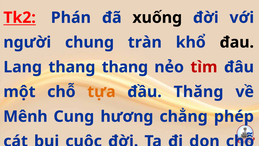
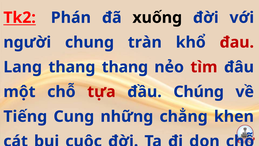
đau colour: black -> red (237, 42)
tựa colour: orange -> red (101, 92)
Thăng: Thăng -> Chúng (199, 92)
Mênh: Mênh -> Tiếng (25, 116)
hương: hương -> những (127, 116)
phép: phép -> khen (234, 116)
